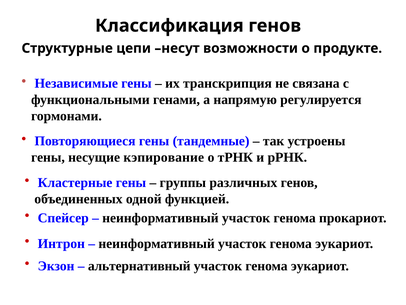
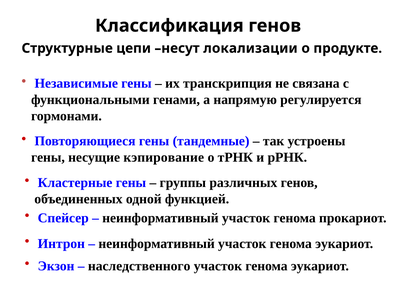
возможности: возможности -> локализации (250, 48)
альтернативный: альтернативный -> наследственного (139, 266)
